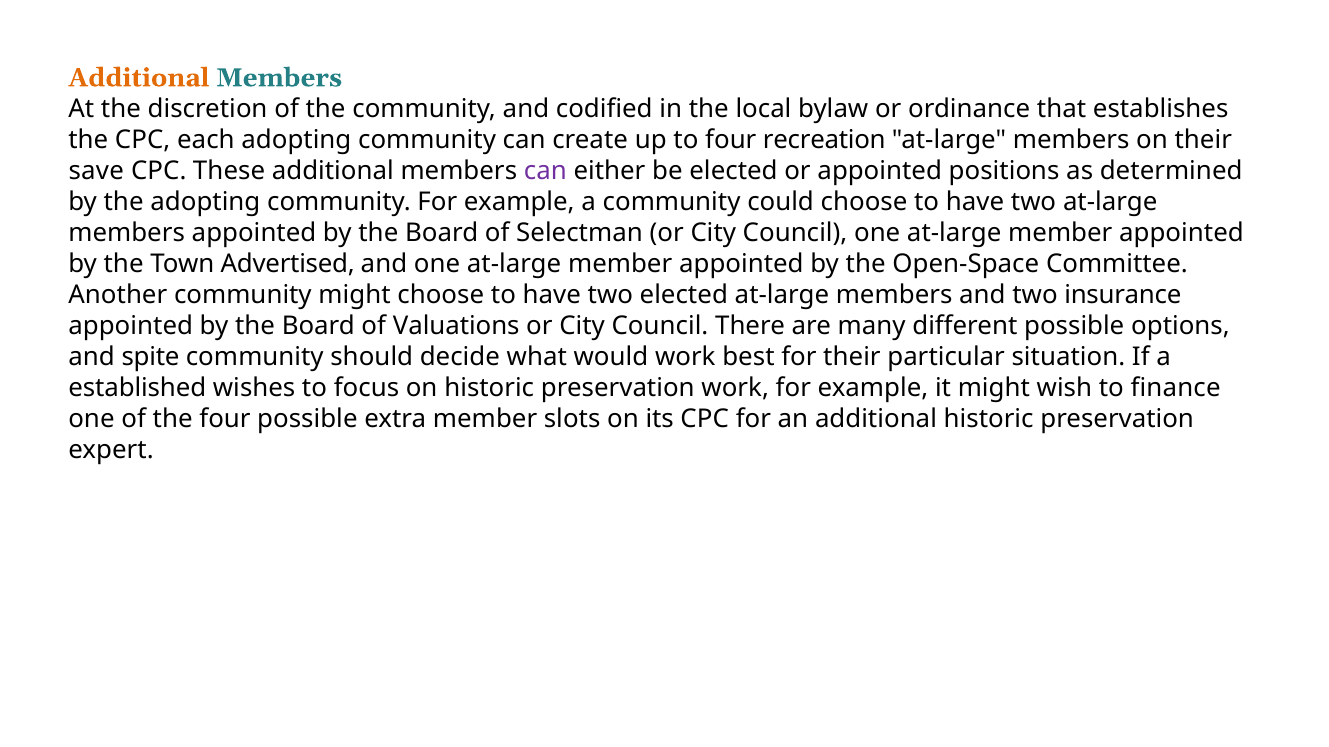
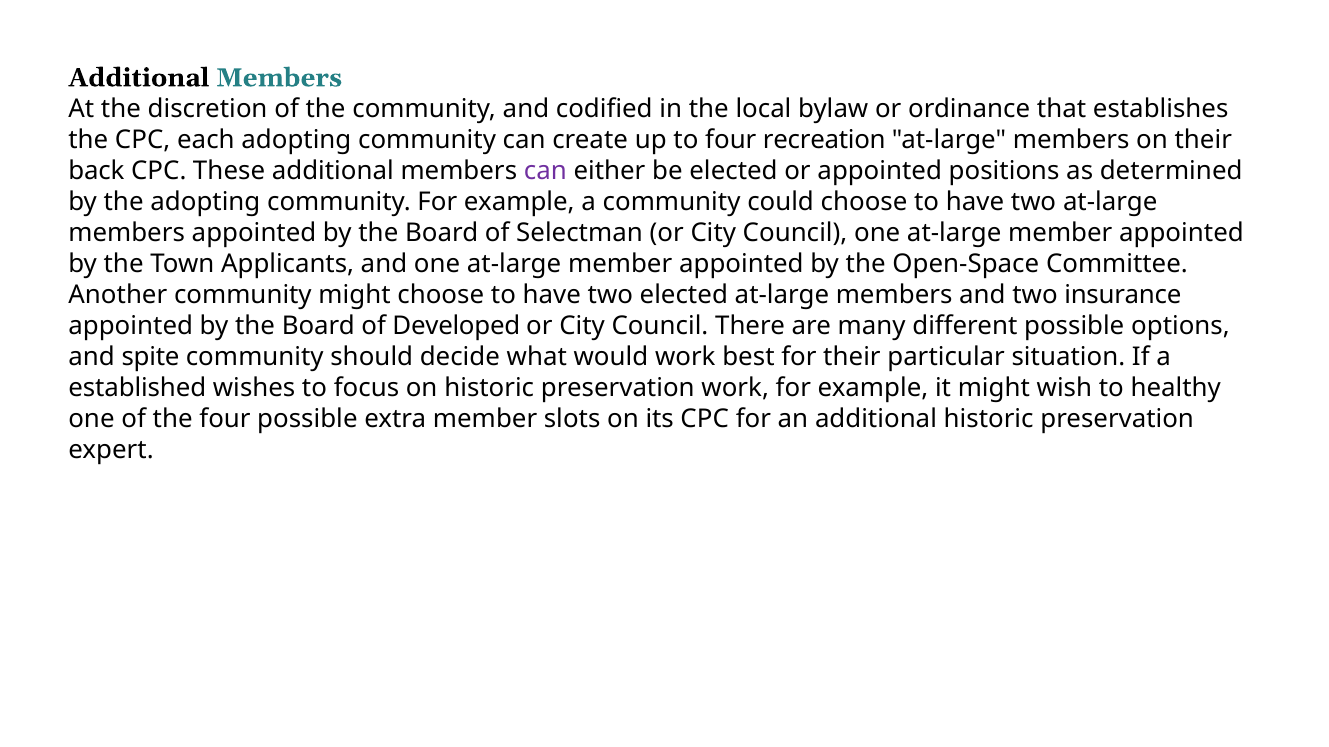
Additional colour: orange -> black (139, 78)
save: save -> back (96, 171)
Advertised: Advertised -> Applicants (288, 264)
Valuations: Valuations -> Developed (456, 326)
finance: finance -> healthy (1176, 388)
